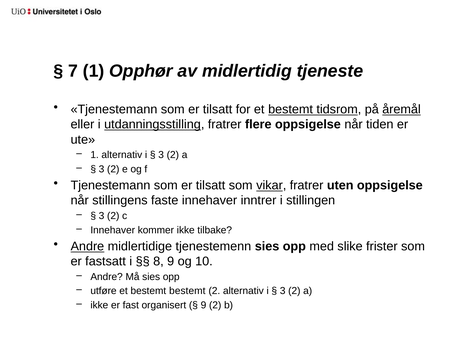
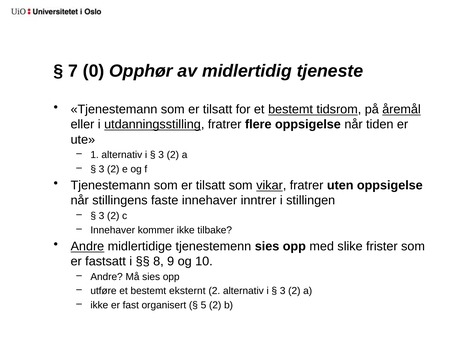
7 1: 1 -> 0 (94, 71)
bestemt bestemt: bestemt -> eksternt (187, 291)
9: 9 -> 5 (203, 305)
